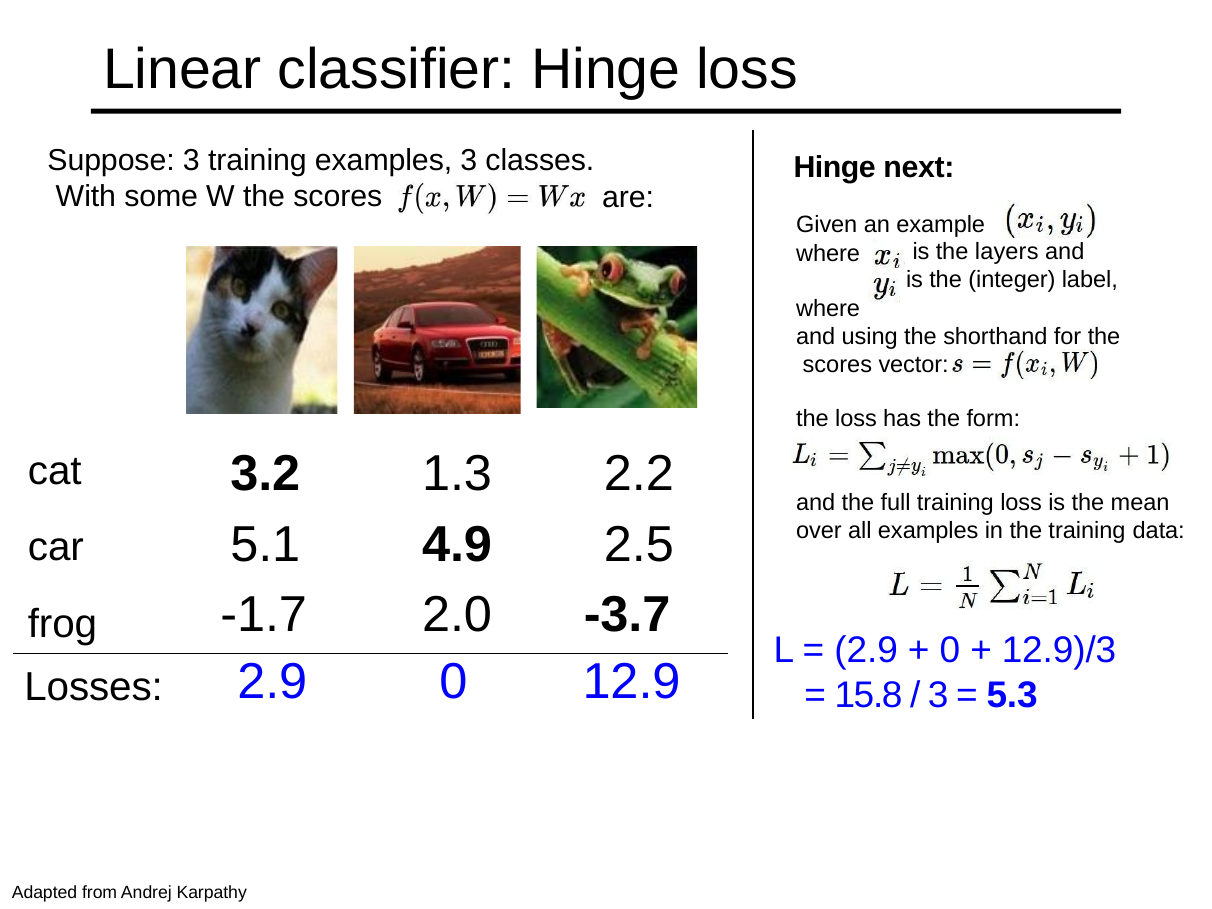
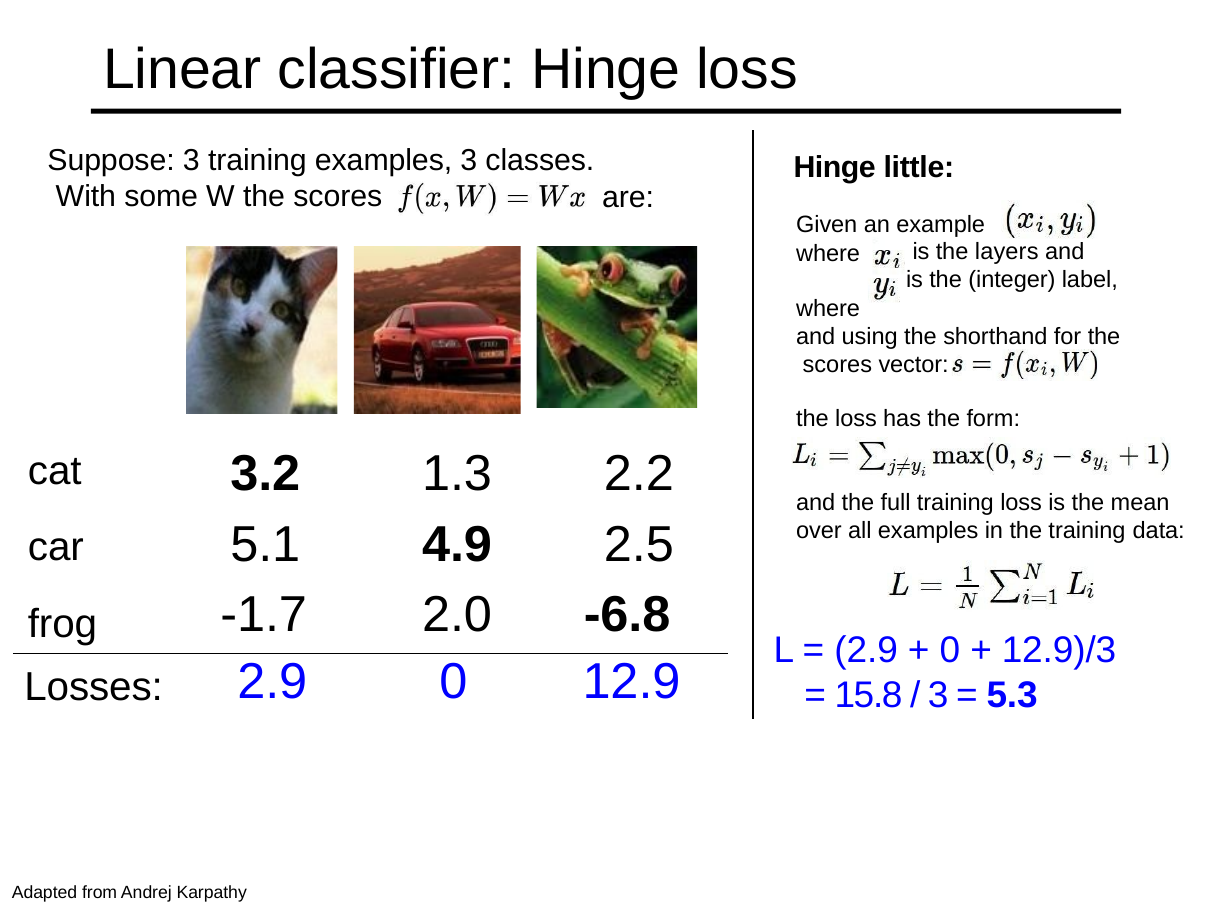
next: next -> little (919, 167)
-3.7: -3.7 -> -6.8 (627, 615)
